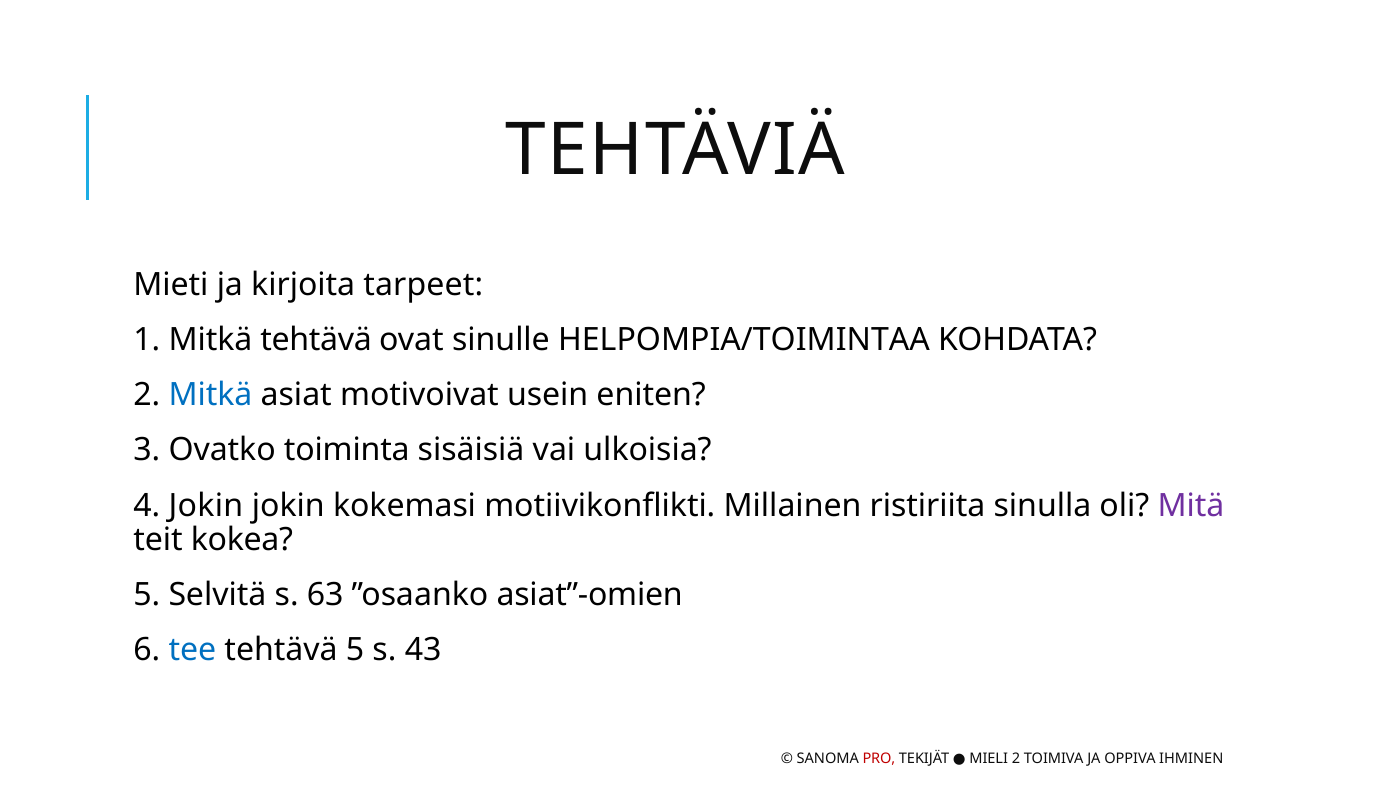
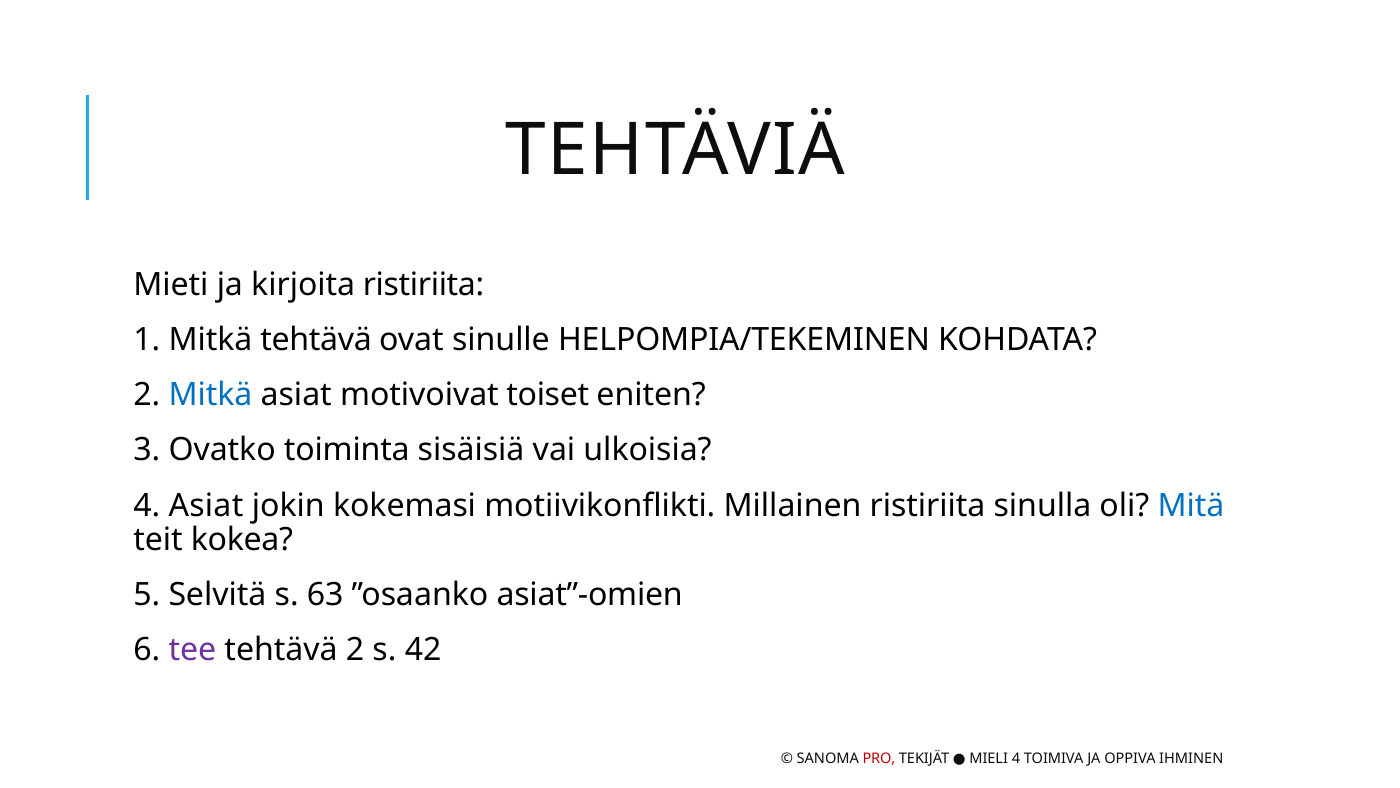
kirjoita tarpeet: tarpeet -> ristiriita (424, 285)
HELPOMPIA/TOIMINTAA: HELPOMPIA/TOIMINTAA -> HELPOMPIA/TEKEMINEN (744, 340)
usein: usein -> toiset (548, 395)
4 Jokin: Jokin -> Asiat (206, 505)
Mitä colour: purple -> blue (1191, 505)
tee colour: blue -> purple (192, 650)
tehtävä 5: 5 -> 2 (355, 650)
43: 43 -> 42 (423, 650)
MIELI 2: 2 -> 4 (1016, 759)
